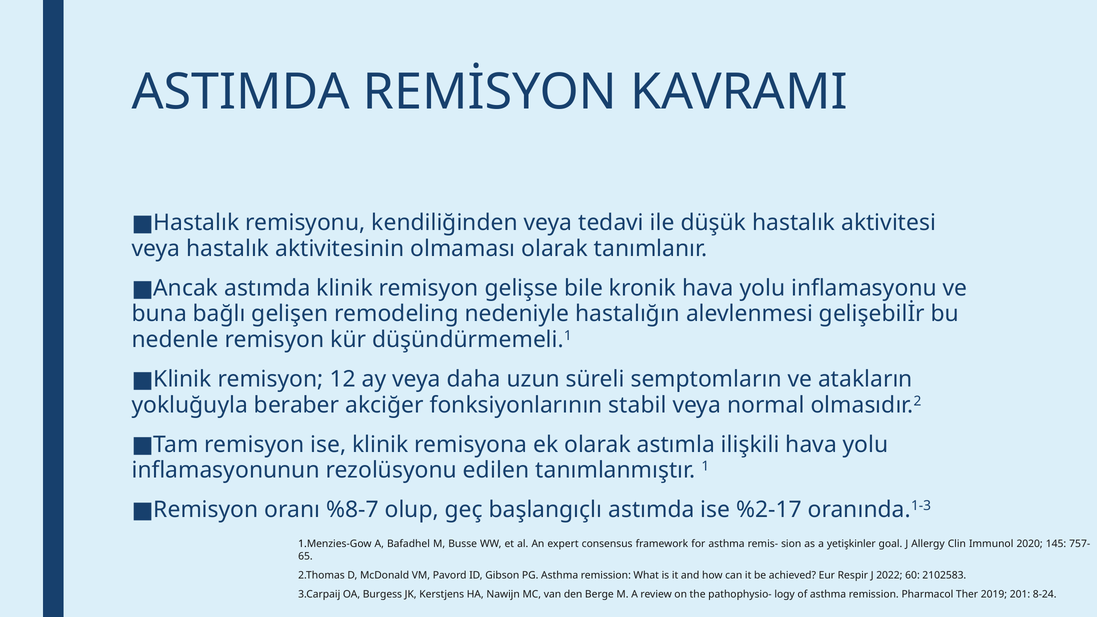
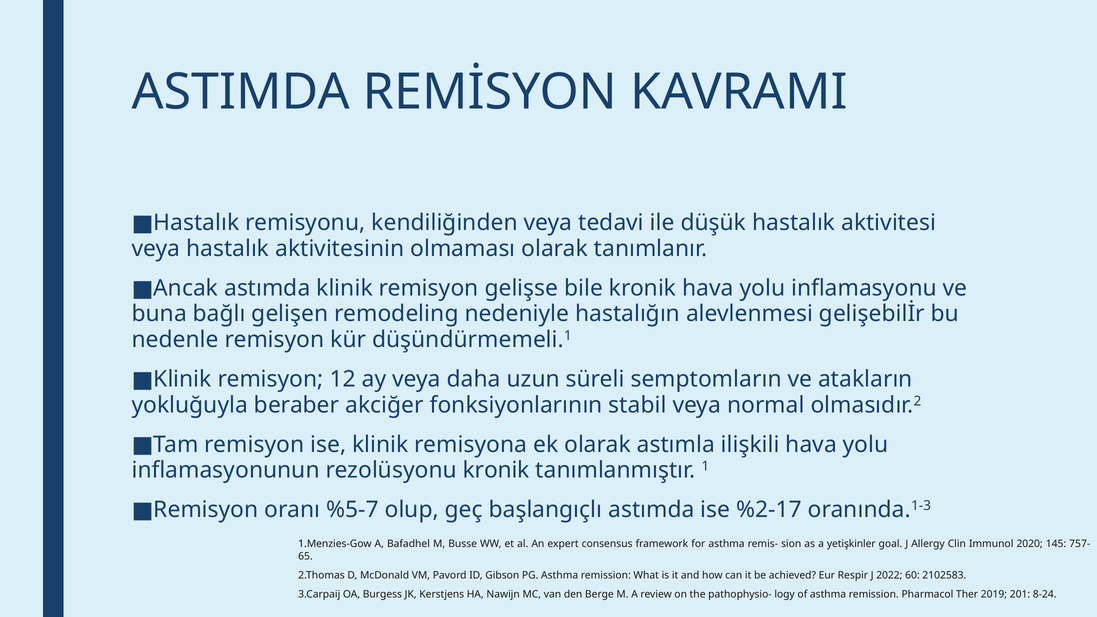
rezolüsyonu edilen: edilen -> kronik (496, 470)
%8-7: %8-7 -> %5-7 (352, 510)
